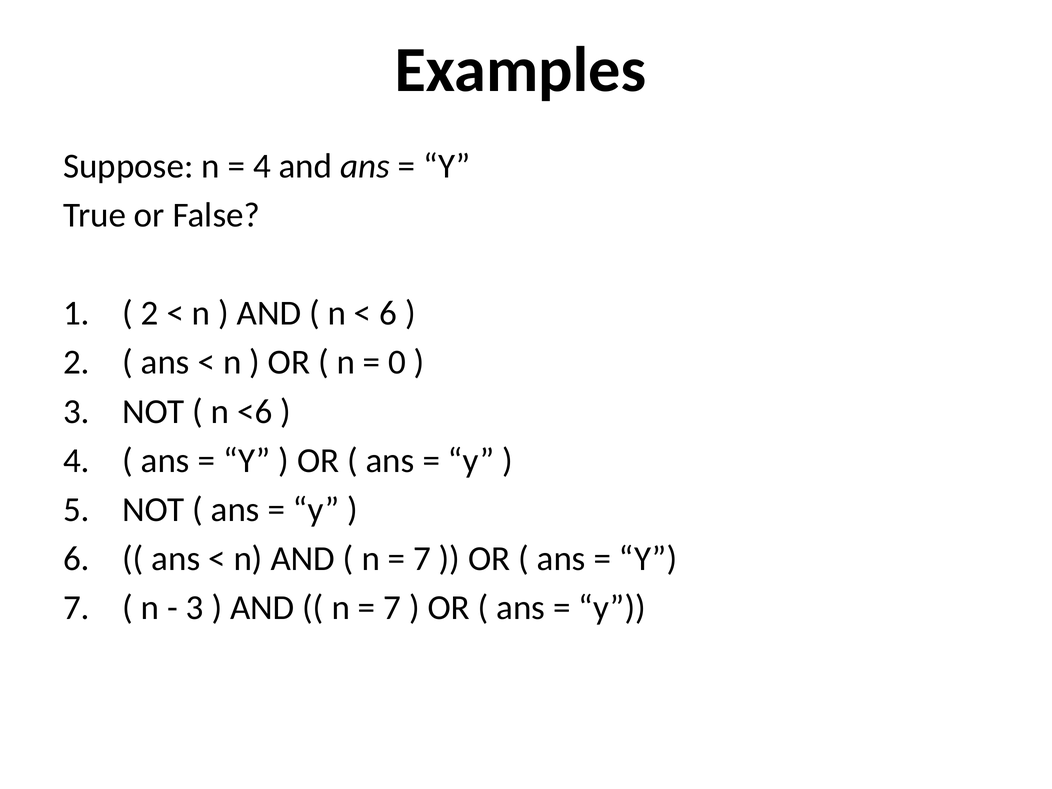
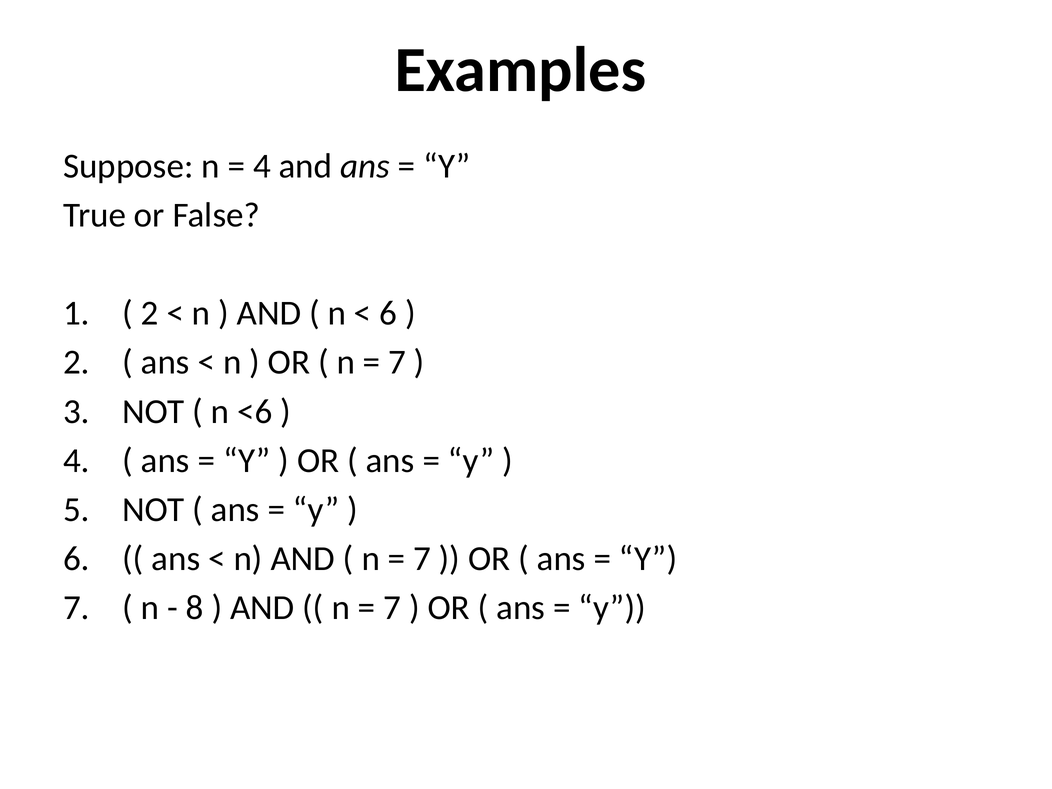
0: 0 -> 7 (397, 362)
3: 3 -> 8 (195, 608)
